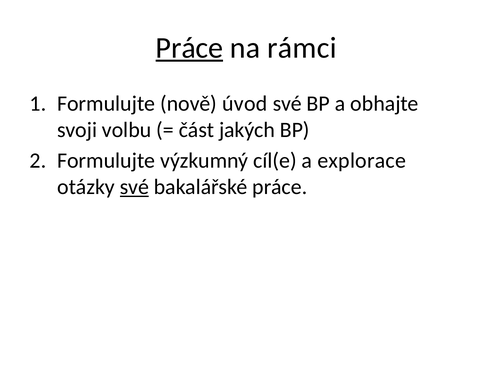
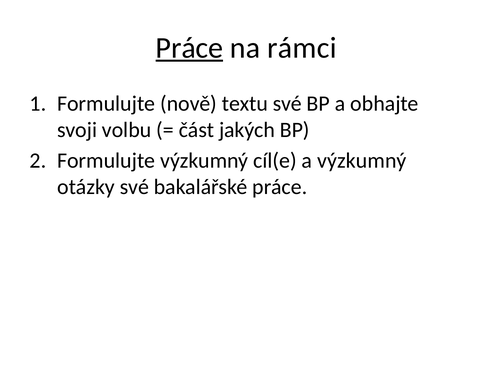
úvod: úvod -> textu (245, 103)
a explorace: explorace -> výzkumný (362, 160)
své underline: present -> none (134, 187)
